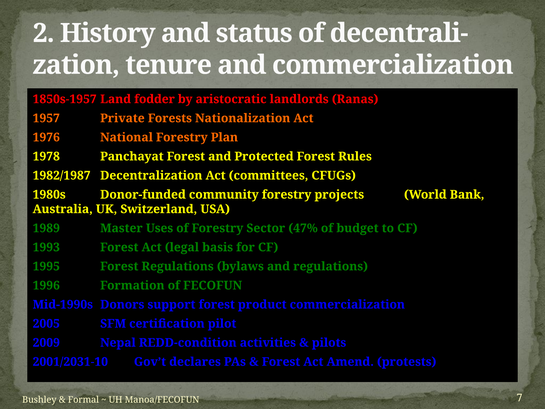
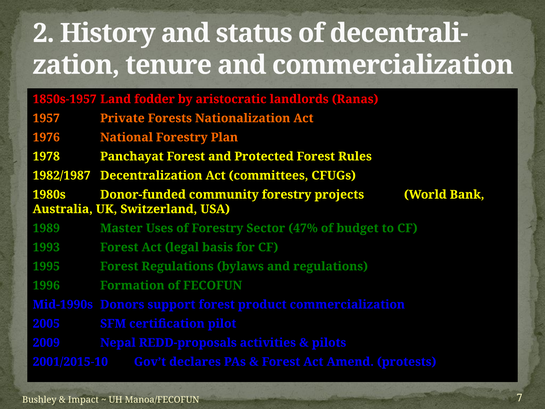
REDD-condition: REDD-condition -> REDD-proposals (188, 343)
2001/2031-10: 2001/2031-10 -> 2001/2015-10 (70, 362)
Formal: Formal -> Impact (83, 400)
